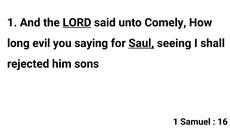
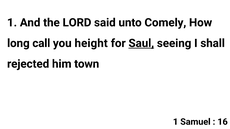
LORD underline: present -> none (77, 23)
evil: evil -> call (41, 43)
saying: saying -> height (91, 43)
sons: sons -> town (87, 64)
